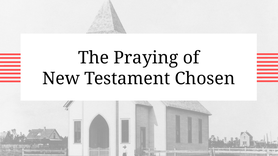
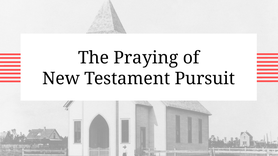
Chosen: Chosen -> Pursuit (205, 79)
